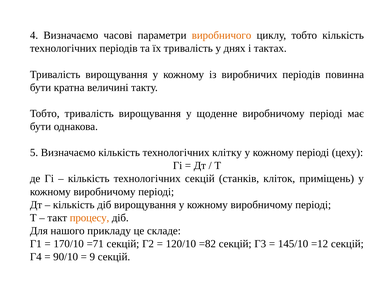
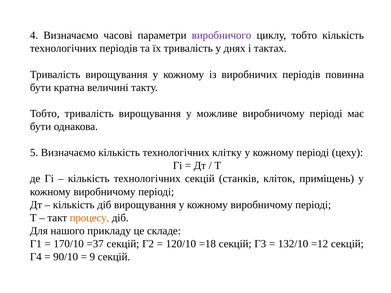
виробничого colour: orange -> purple (222, 35)
щоденне: щоденне -> можливе (217, 114)
=71: =71 -> =37 (95, 244)
=82: =82 -> =18 (207, 244)
145/10: 145/10 -> 132/10 (293, 244)
